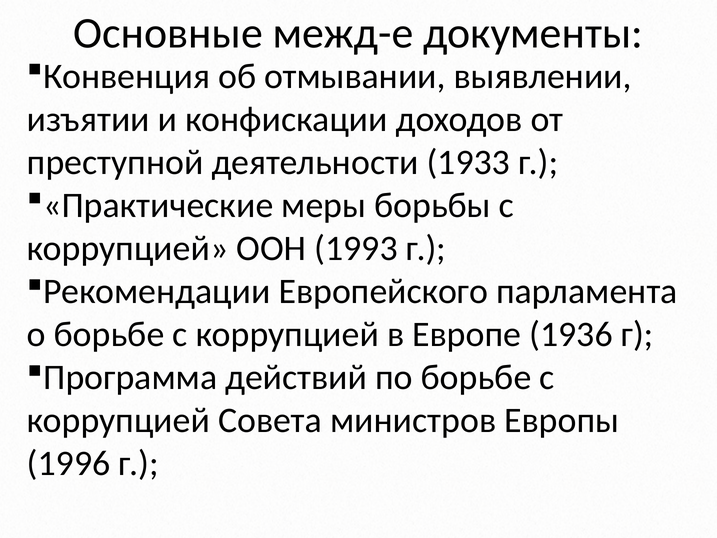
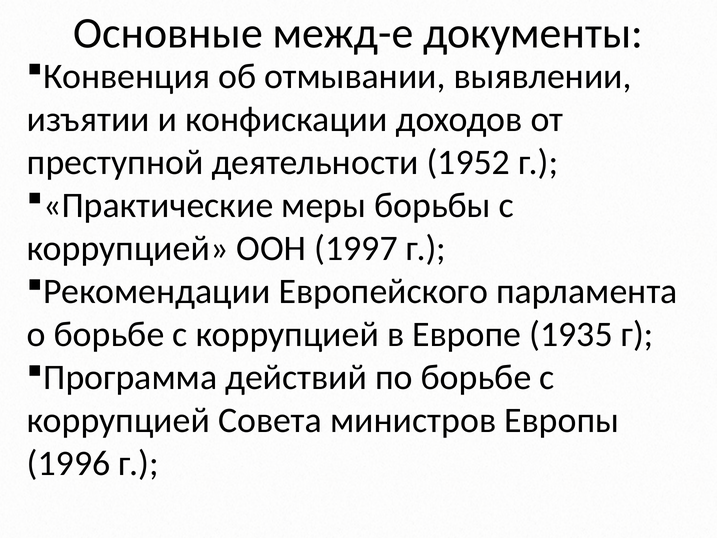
1933: 1933 -> 1952 (468, 162)
1993: 1993 -> 1997 (356, 248)
1936: 1936 -> 1935 (571, 334)
